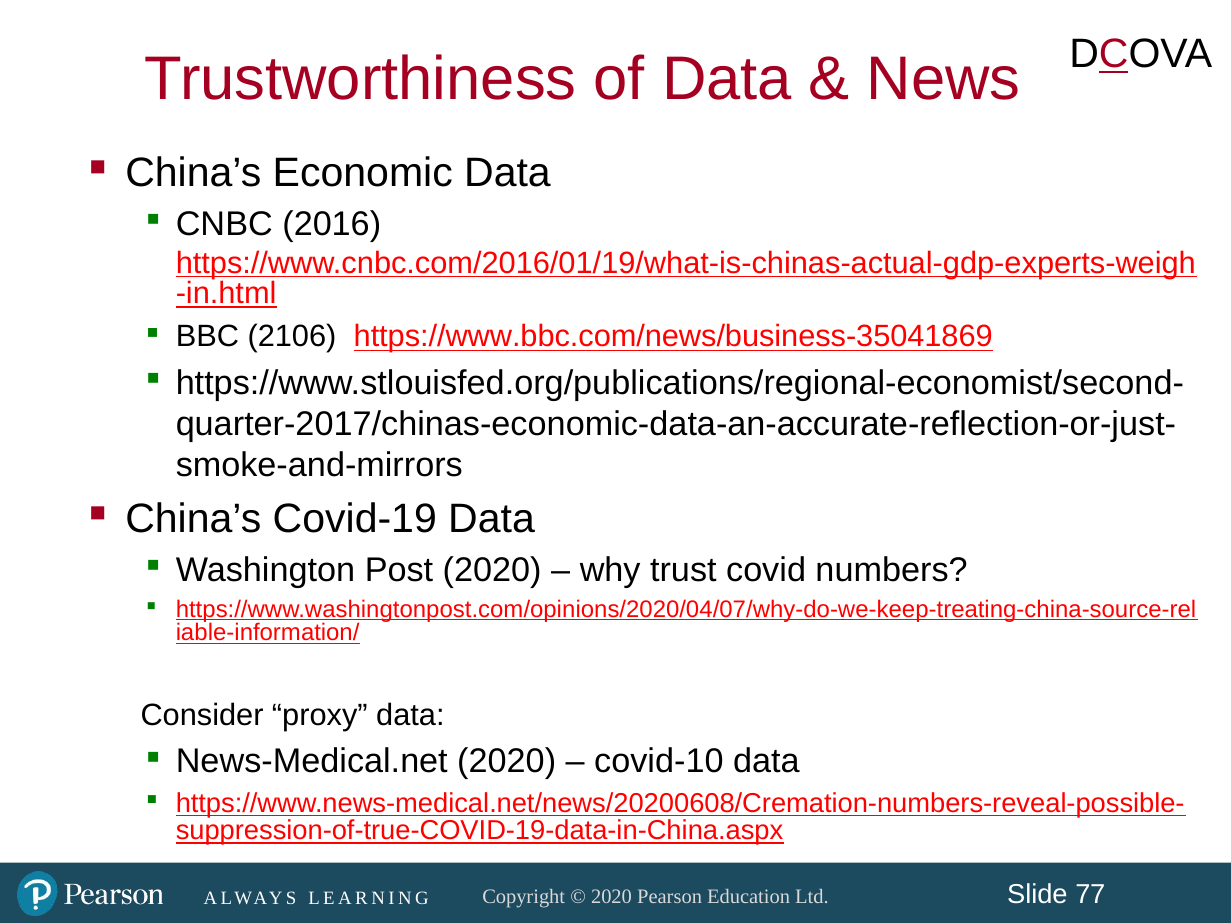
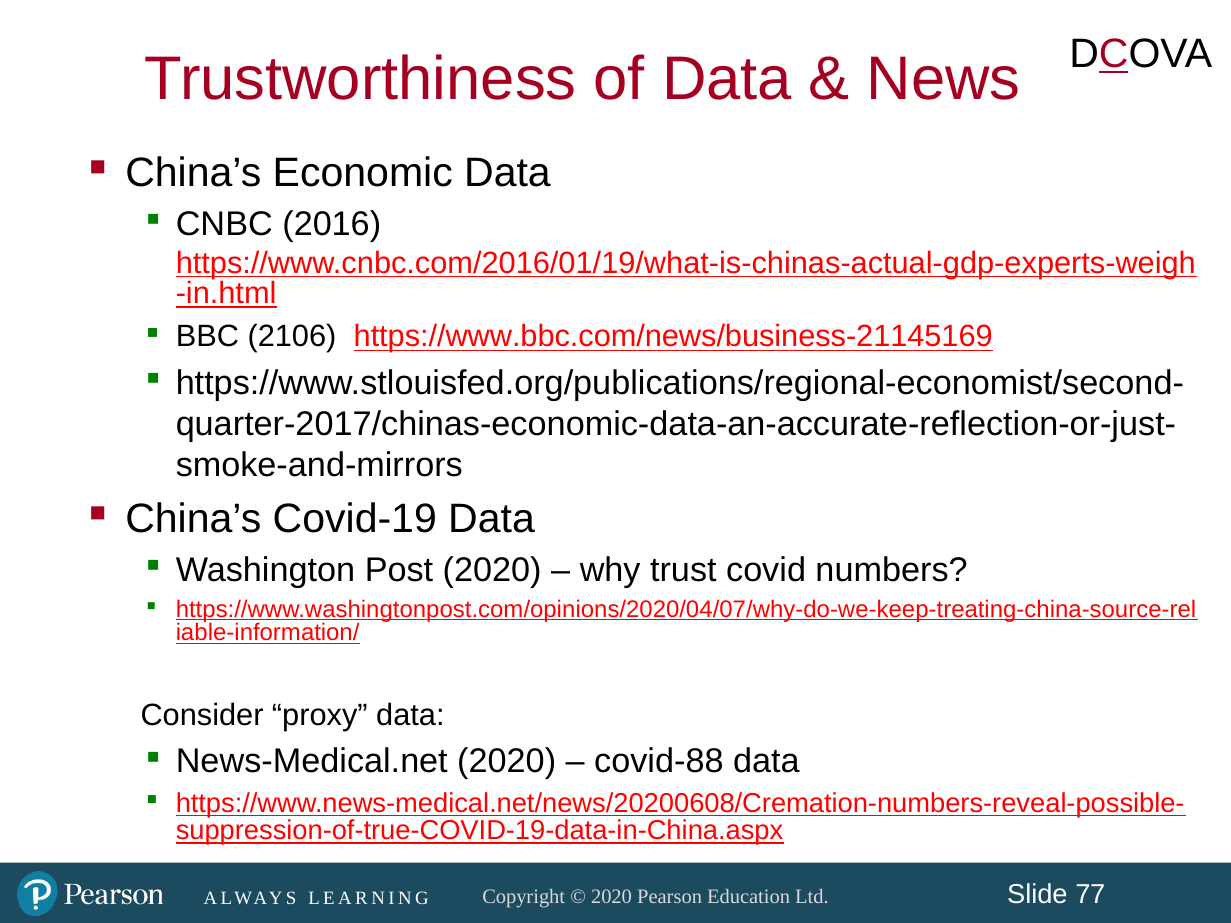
https://www.bbc.com/news/business-35041869: https://www.bbc.com/news/business-35041869 -> https://www.bbc.com/news/business-21145169 (673, 337)
covid-10: covid-10 -> covid-88 (659, 762)
